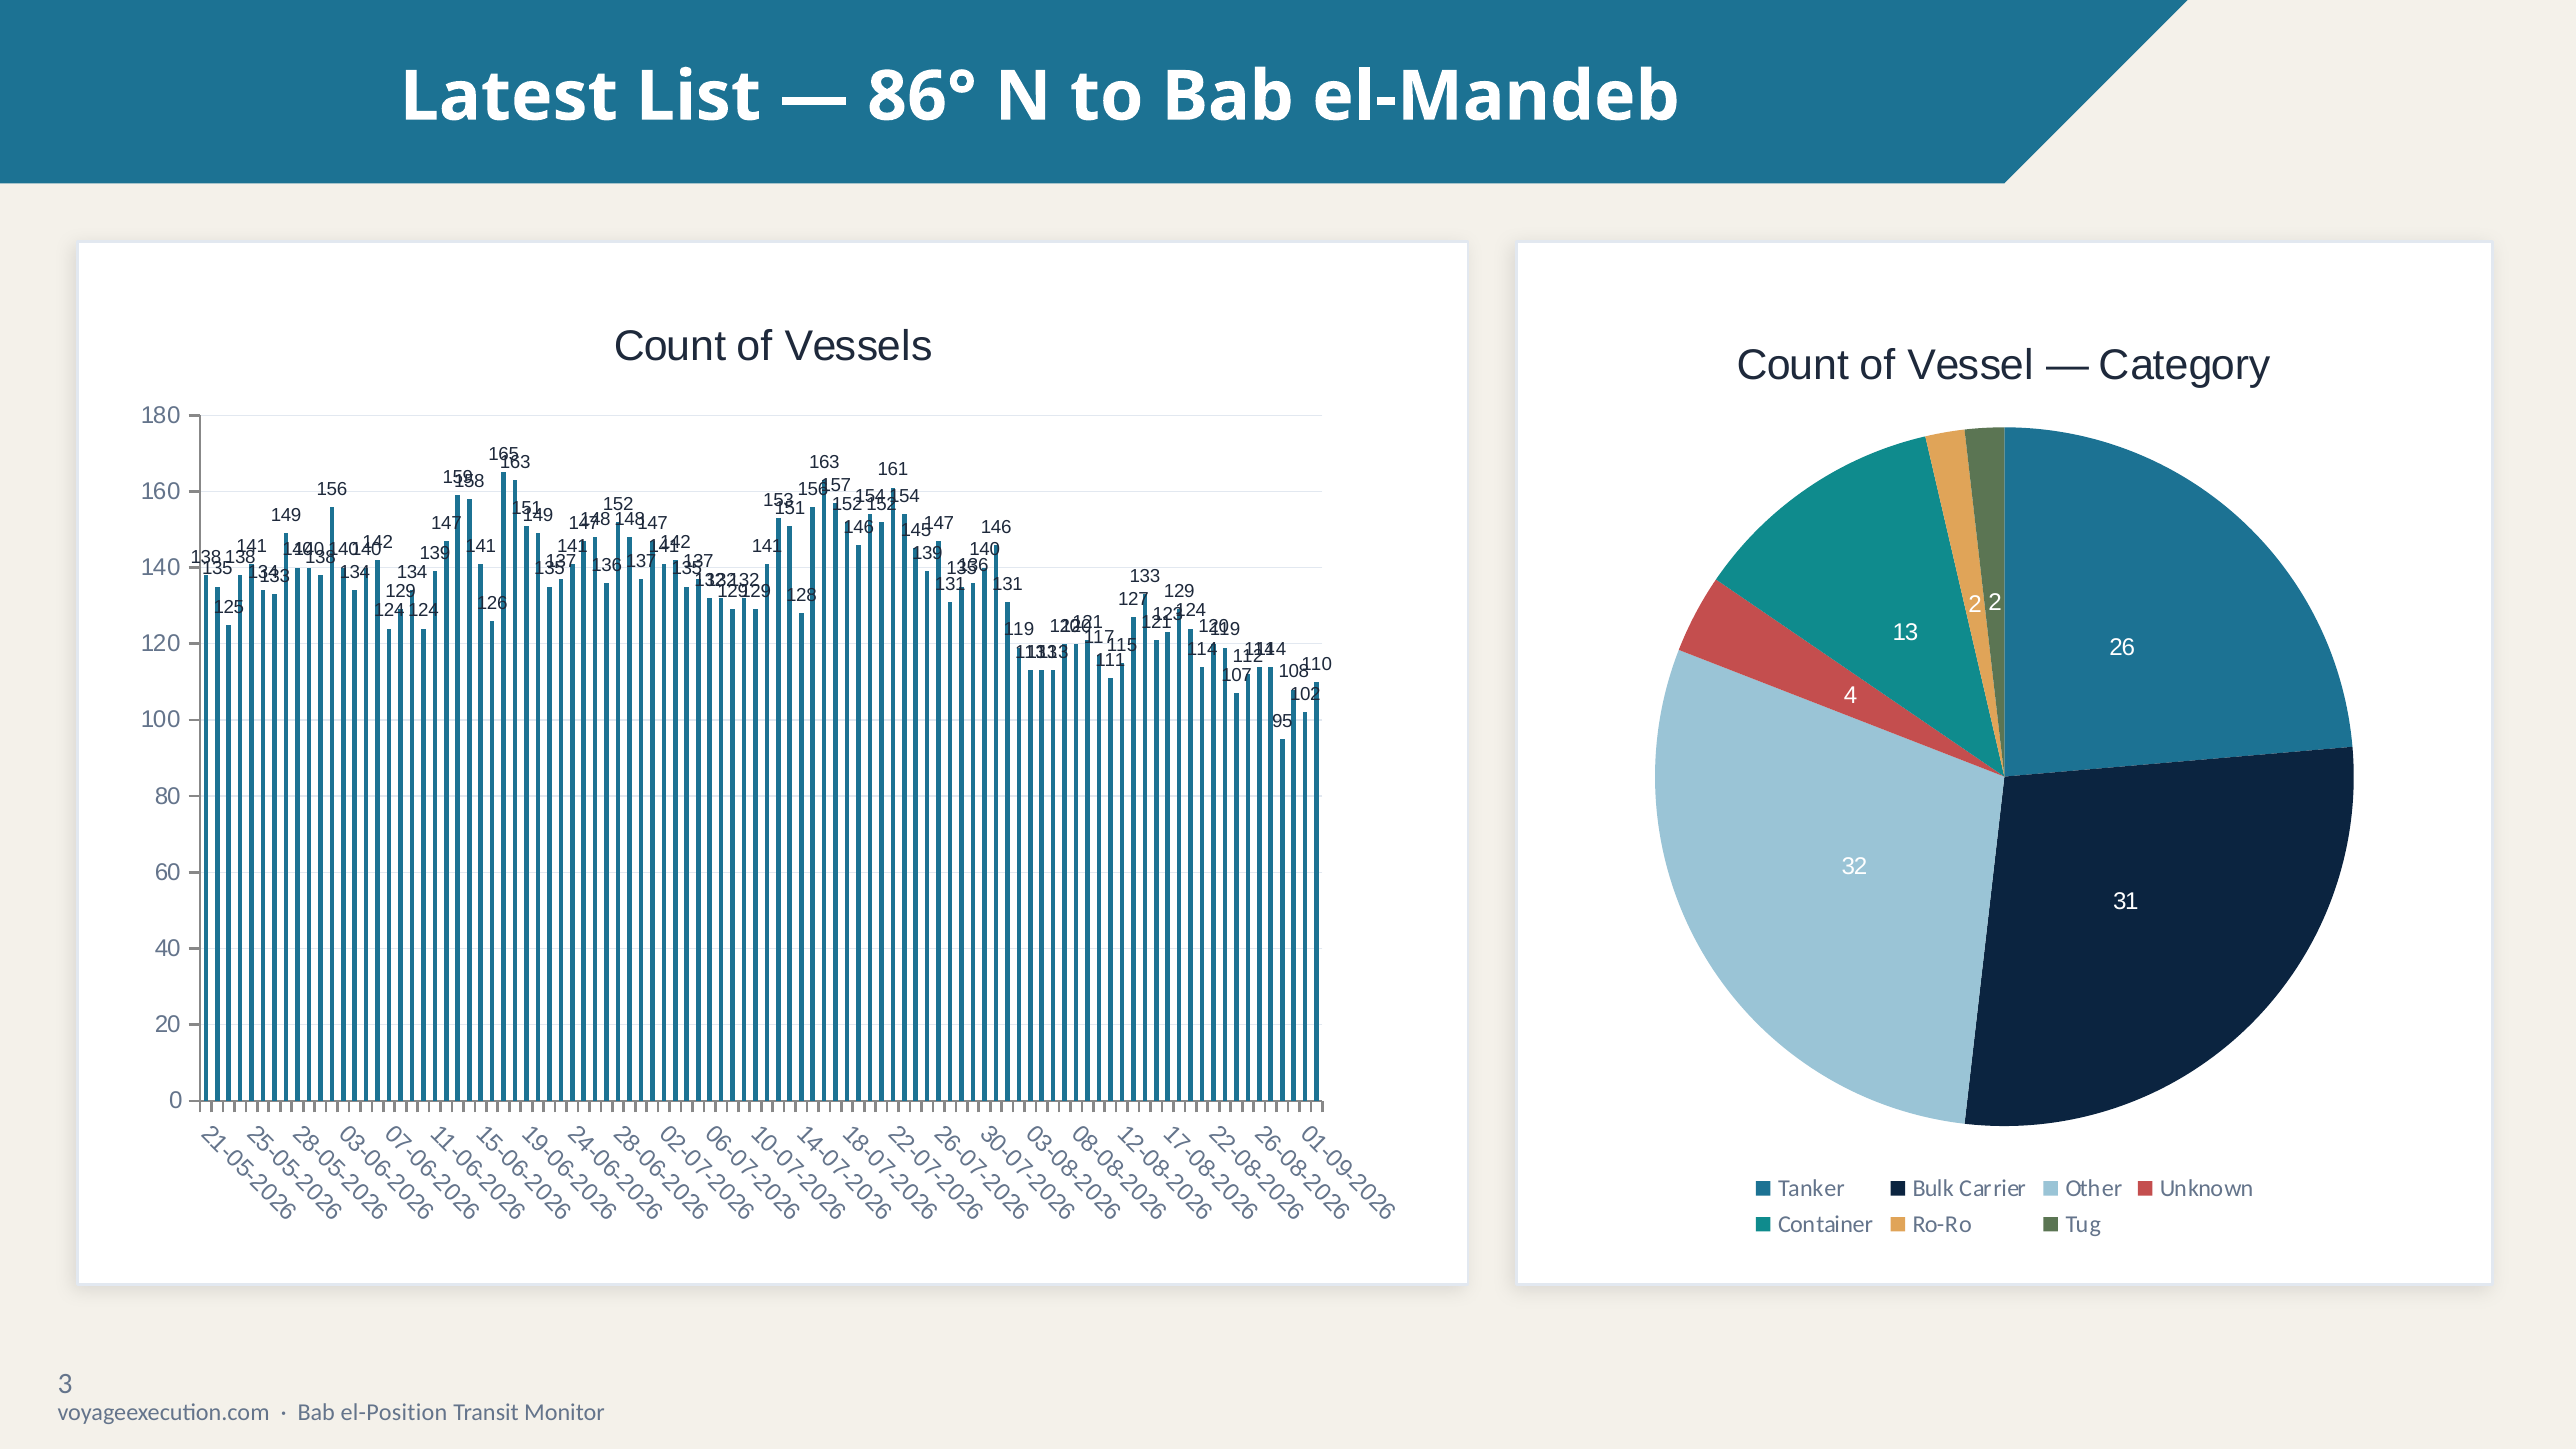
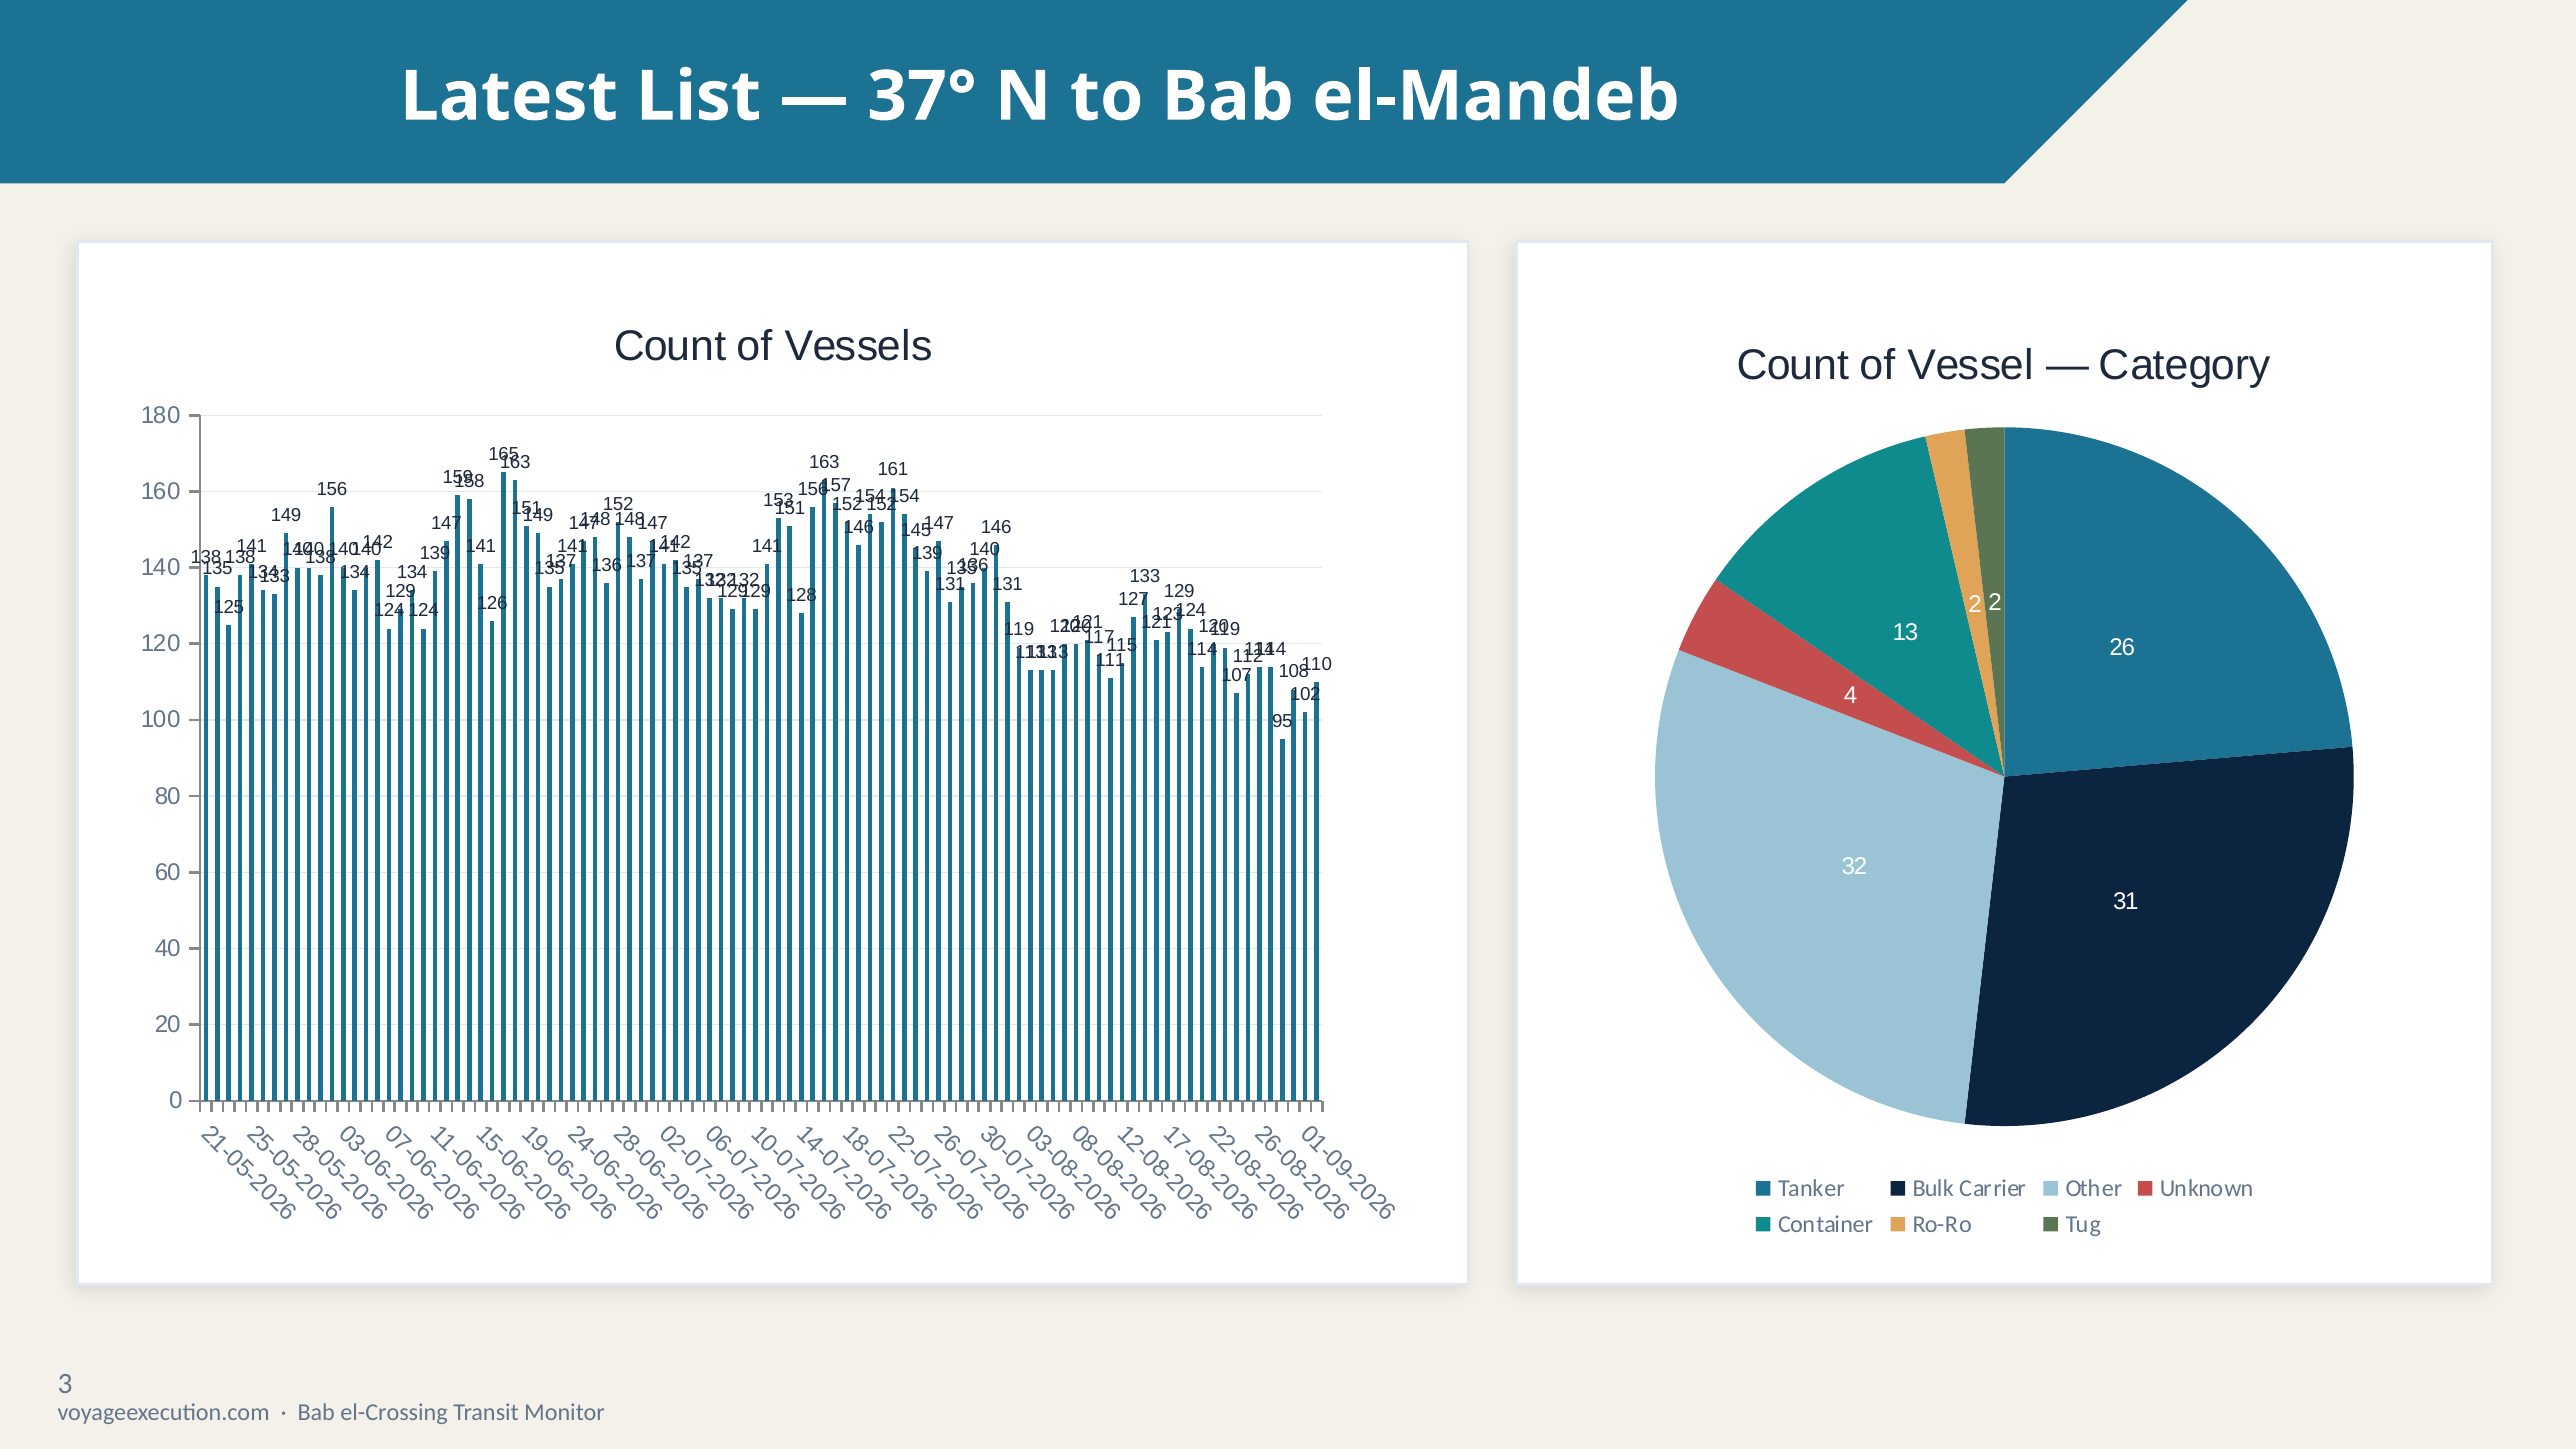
86°: 86° -> 37° (922, 97)
el-Position: el-Position -> el-Crossing (394, 1413)
